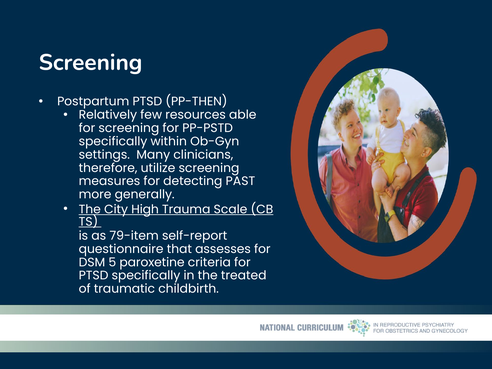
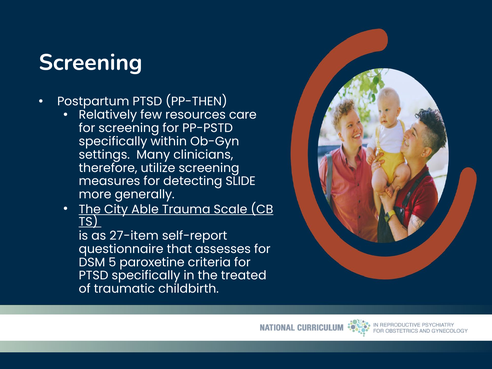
able: able -> care (243, 115)
PAST: PAST -> SLIDE (241, 181)
High: High -> Able (145, 209)
79-item: 79-item -> 27-item (134, 236)
